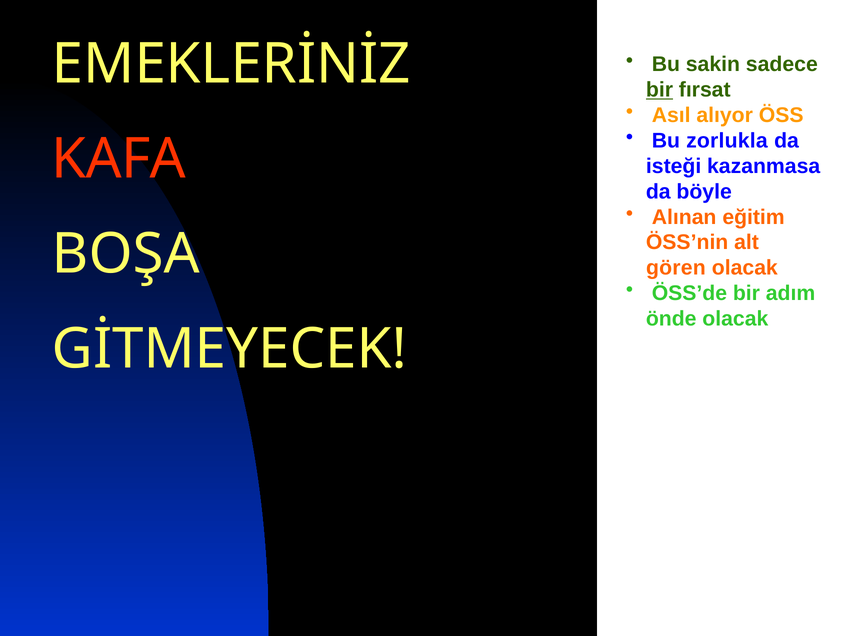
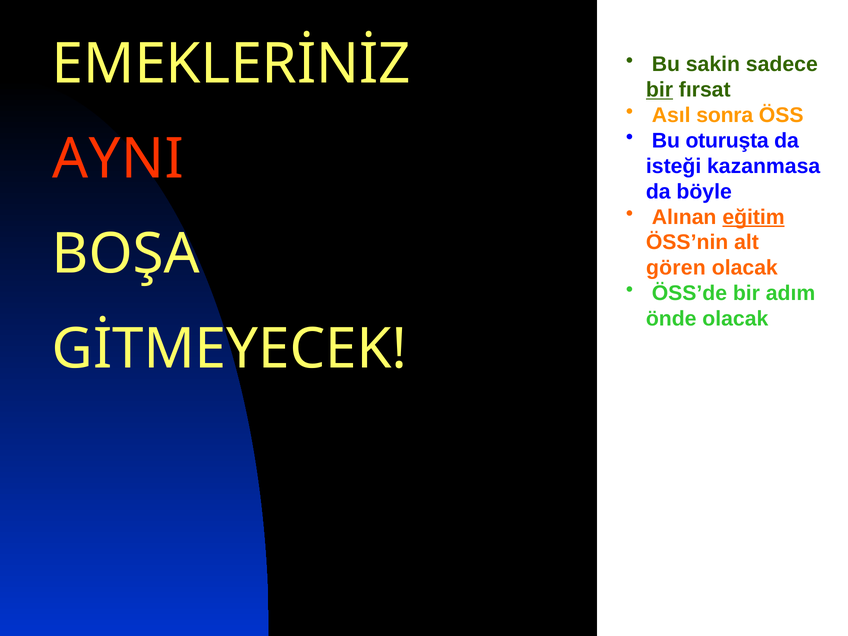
alıyor: alıyor -> sonra (725, 115)
zorlukla: zorlukla -> oturuşta (727, 141)
KAFA: KAFA -> AYNI (118, 159)
eğitim underline: none -> present (754, 217)
